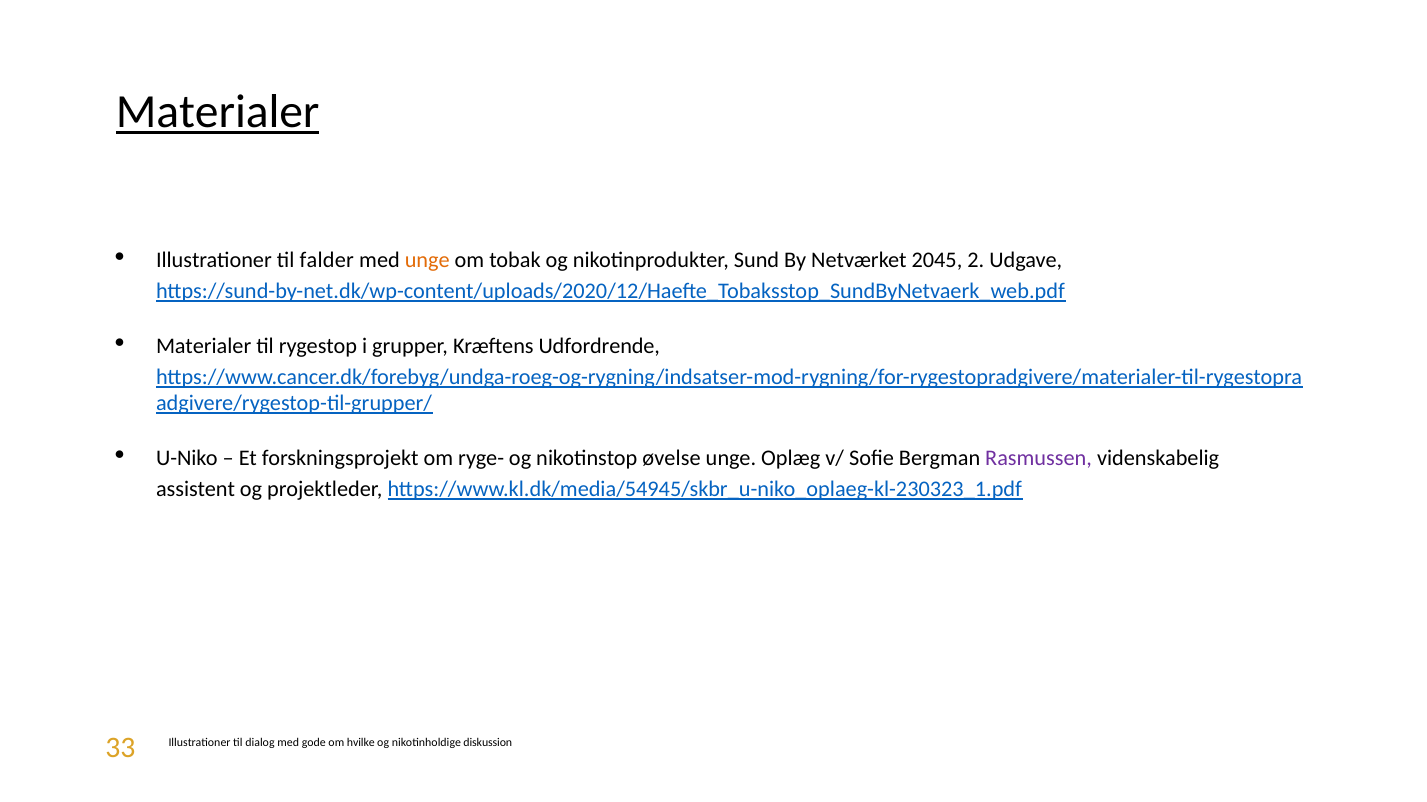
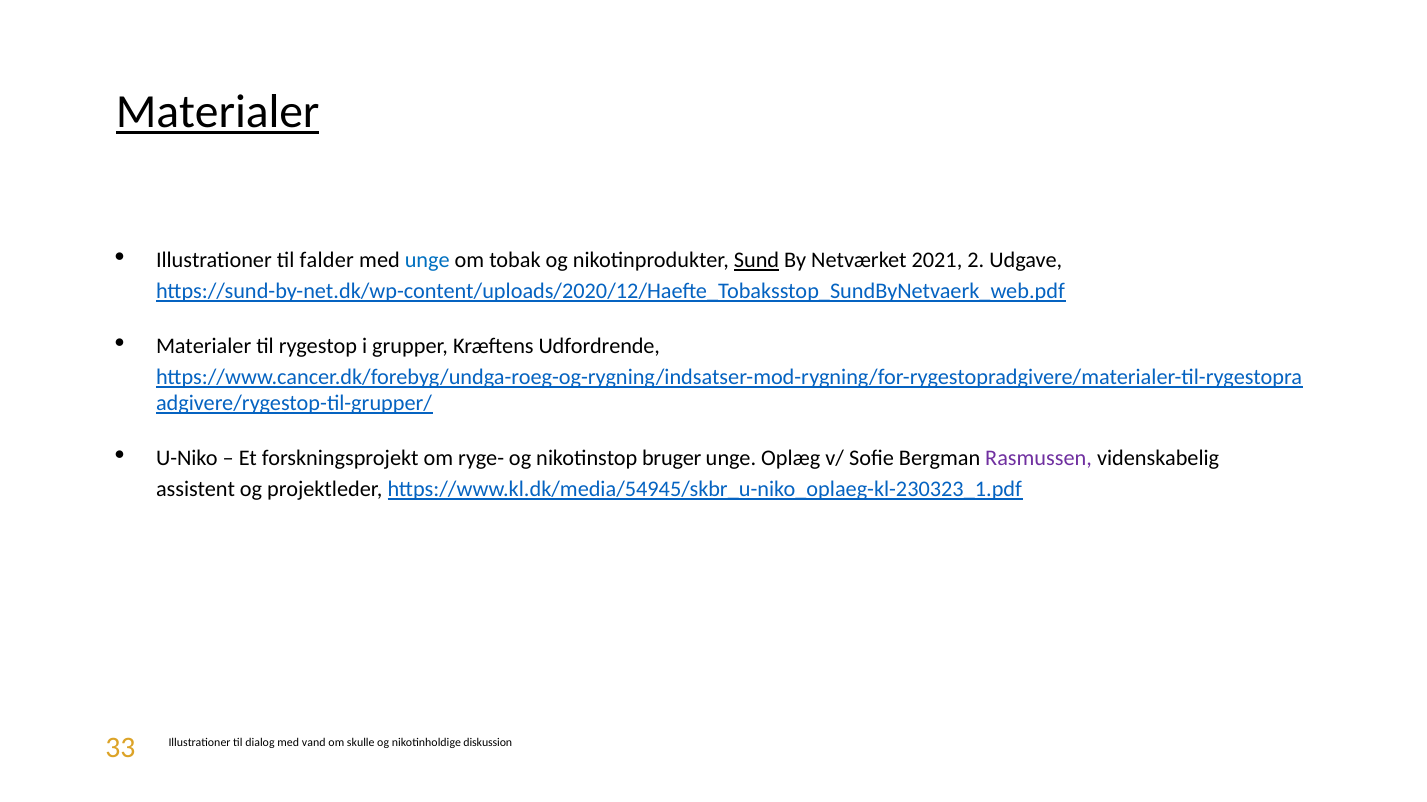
unge colour: orange -> blue (427, 261)
Sund underline: none -> present (757, 261)
2045: 2045 -> 2021 (937, 261)
øvelse: øvelse -> bruger (672, 459)
gode: gode -> vand (314, 743)
hvilke: hvilke -> skulle (361, 743)
